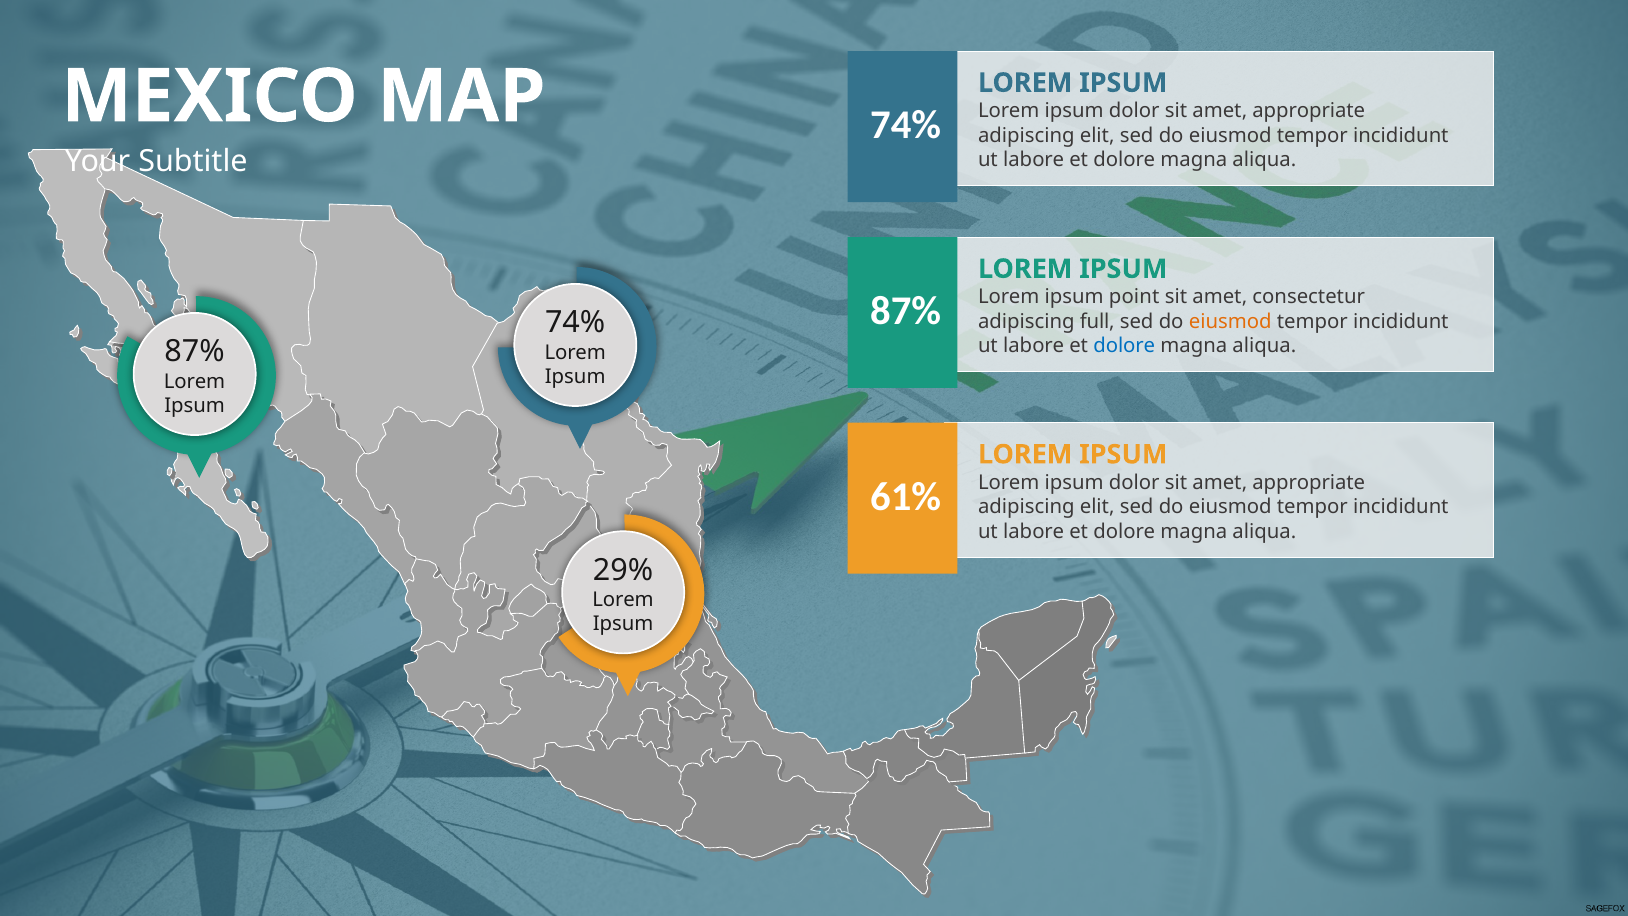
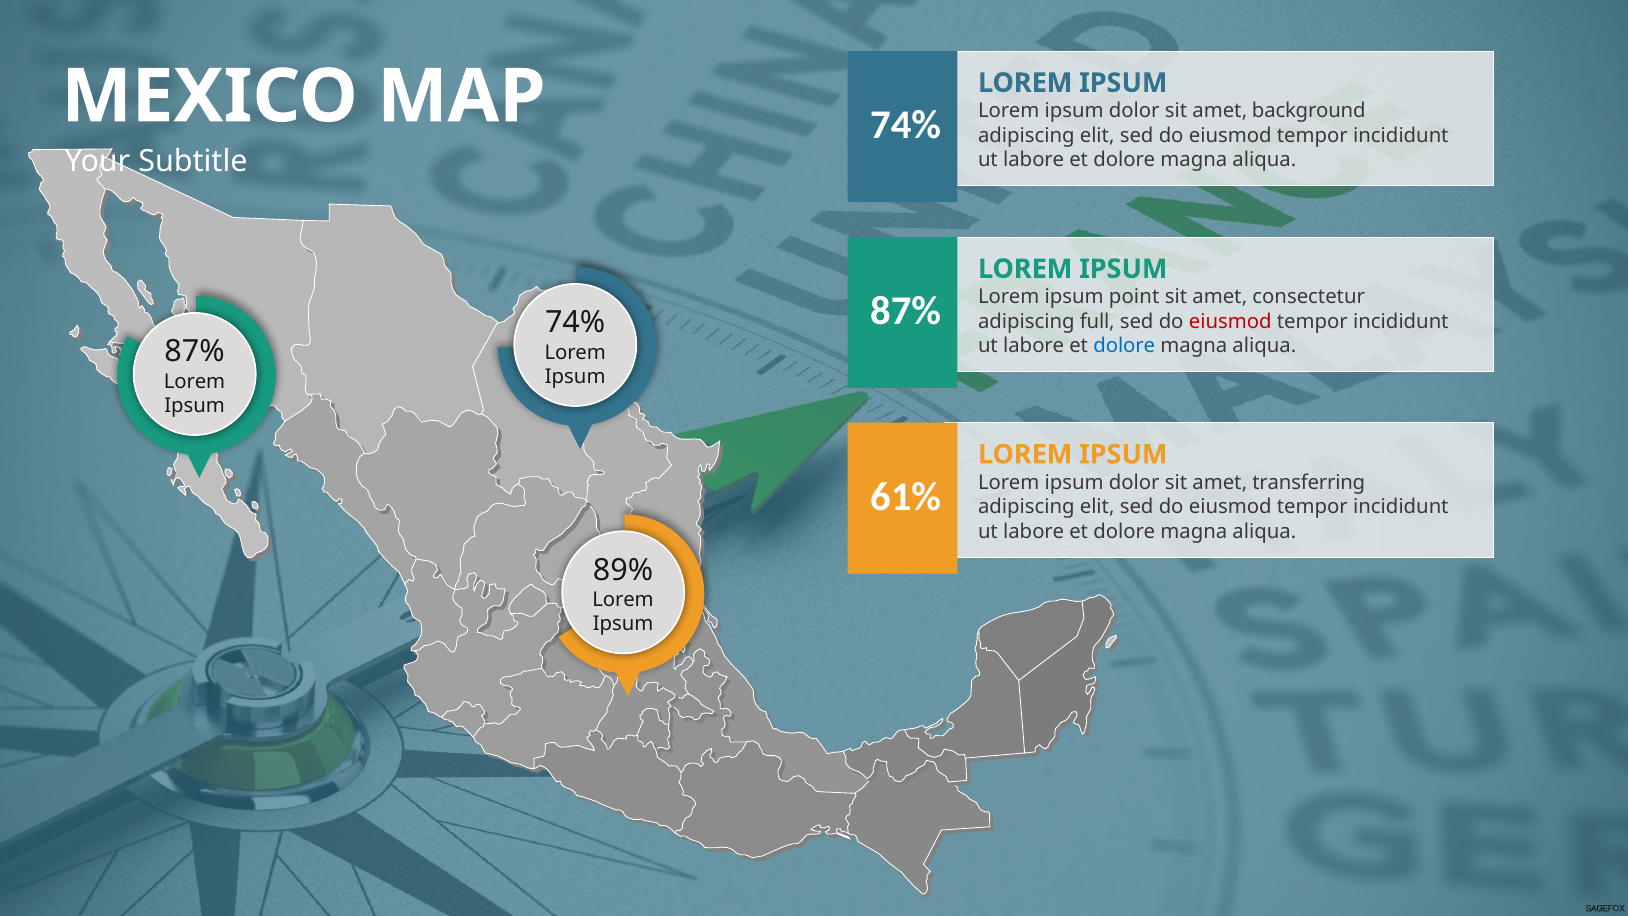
appropriate: appropriate -> background (1309, 111)
eiusmod colour: orange -> red (1230, 321)
appropriate: appropriate -> transferring (1309, 482)
29%: 29% -> 89% (623, 570)
